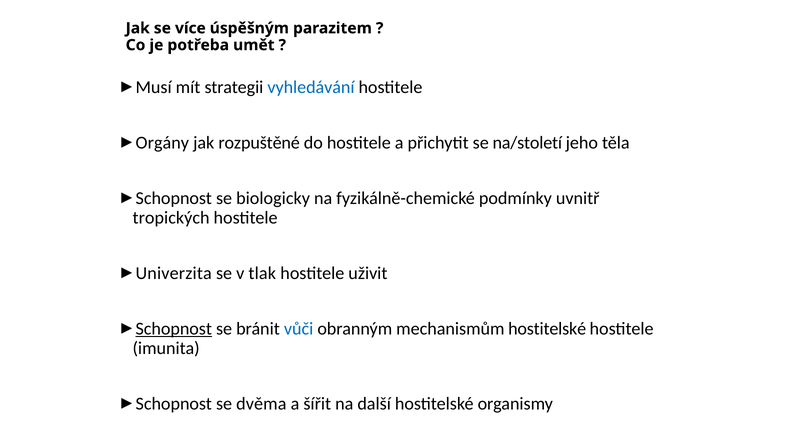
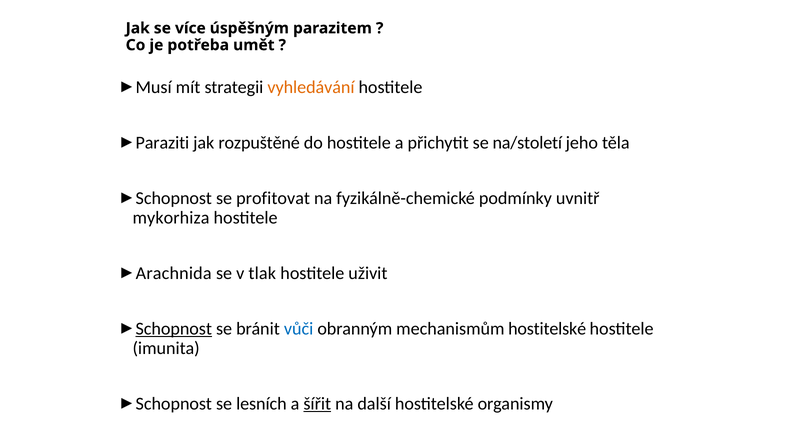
vyhledávání colour: blue -> orange (311, 87)
Orgány: Orgány -> Paraziti (162, 143)
biologicky: biologicky -> profitovat (273, 198)
tropických: tropických -> mykorhiza (171, 218)
Univerzita: Univerzita -> Arachnida (174, 273)
dvěma: dvěma -> lesních (261, 404)
šířit underline: none -> present (317, 404)
